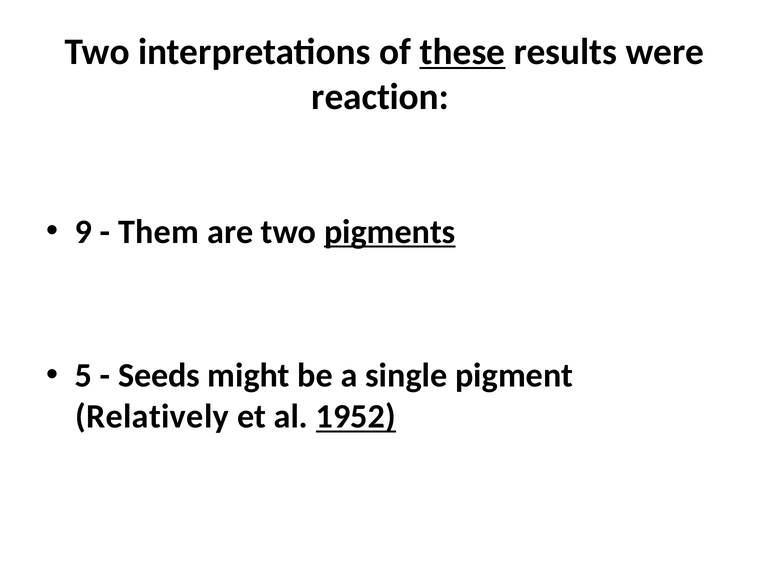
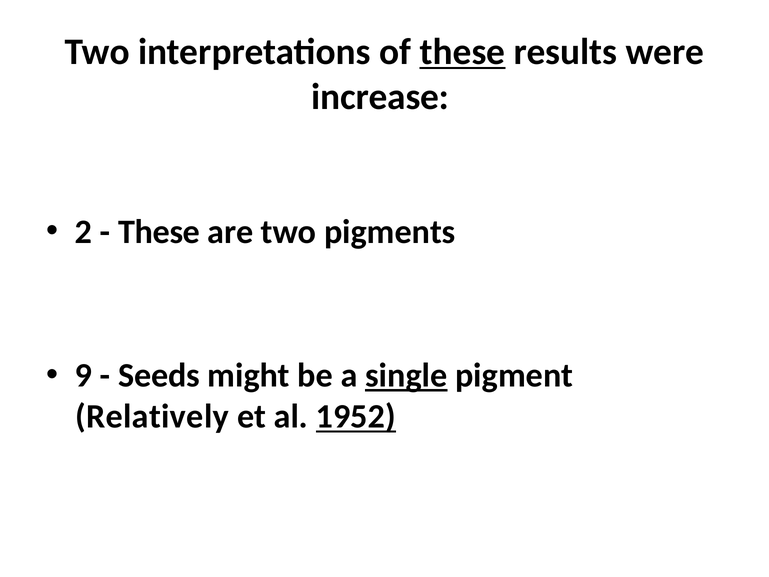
reaction: reaction -> increase (380, 97)
9: 9 -> 2 (84, 232)
Them: Them -> These (159, 232)
pigments underline: present -> none (390, 232)
5: 5 -> 9 (84, 375)
single underline: none -> present (406, 375)
